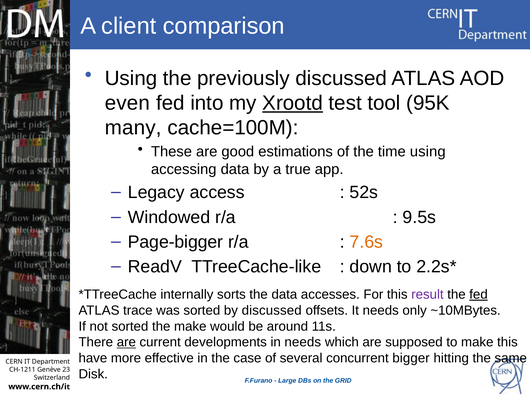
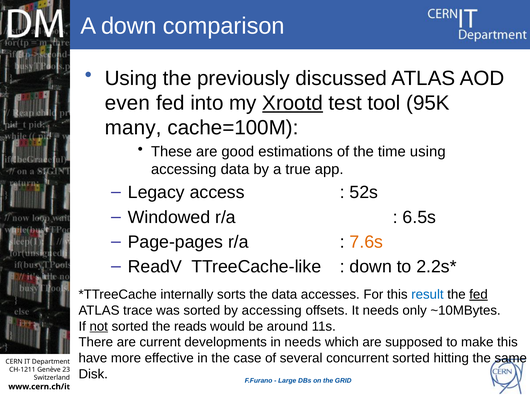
A client: client -> down (129, 26)
9.5s: 9.5s -> 6.5s (419, 217)
Page-bigger: Page-bigger -> Page-pages (175, 242)
result colour: purple -> blue (427, 294)
by discussed: discussed -> accessing (272, 310)
not underline: none -> present (99, 326)
the make: make -> reads (190, 326)
are underline: present -> none (126, 342)
concurrent bigger: bigger -> sorted (411, 358)
